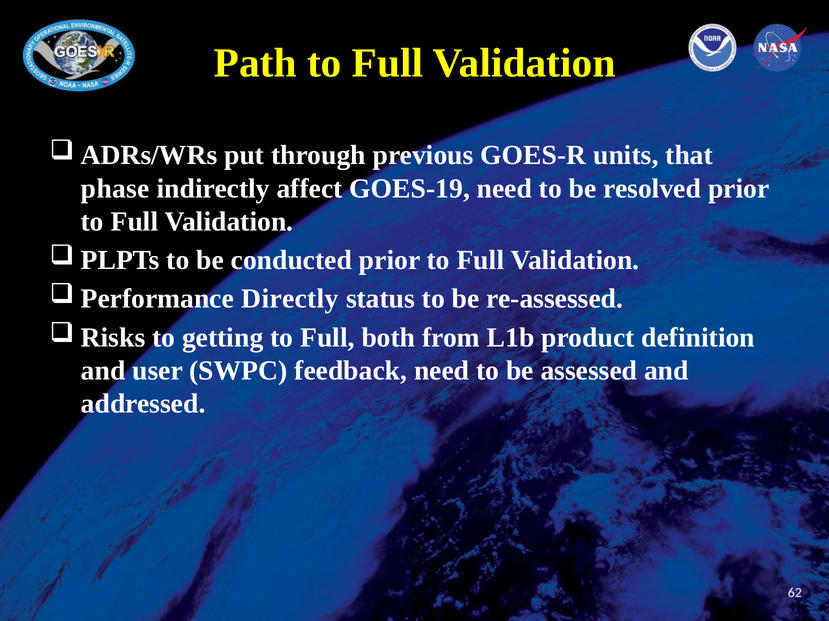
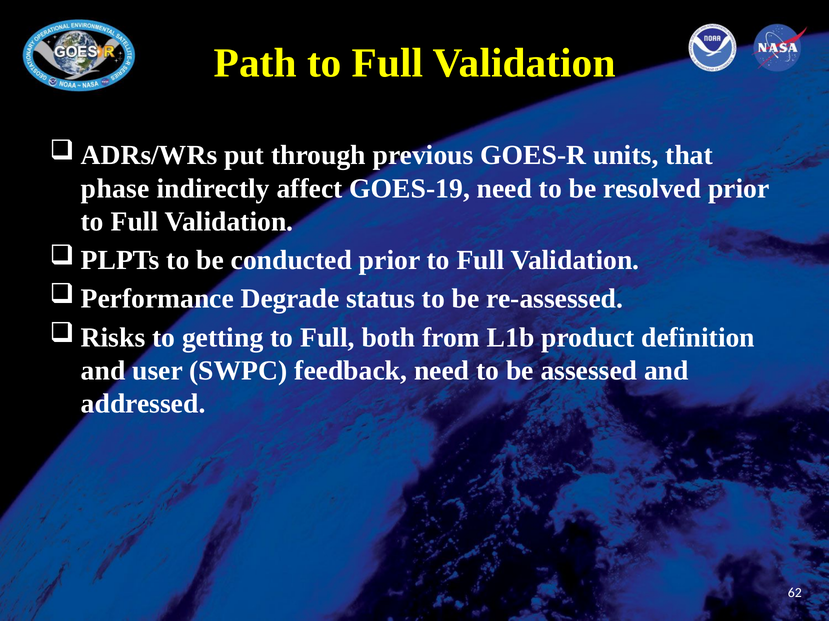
Directly: Directly -> Degrade (290, 299)
